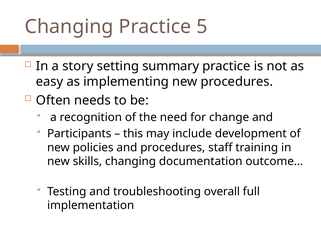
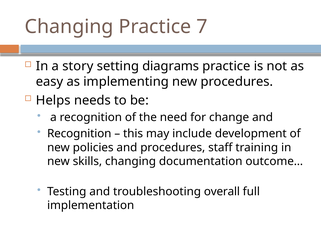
5: 5 -> 7 (202, 27)
summary: summary -> diagrams (171, 66)
Often: Often -> Helps (53, 101)
Participants: Participants -> Recognition (79, 134)
